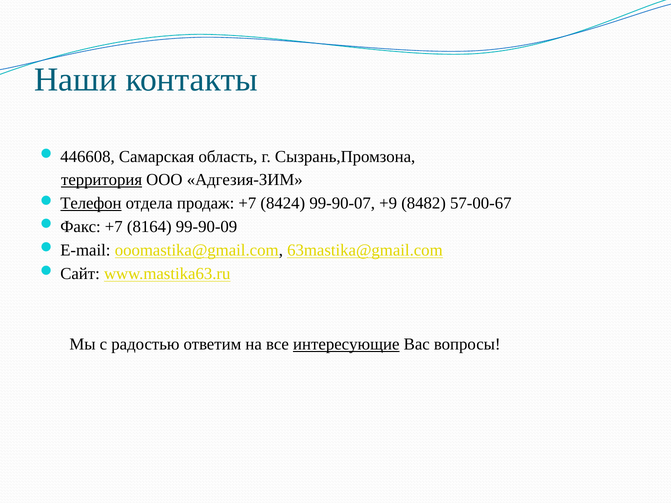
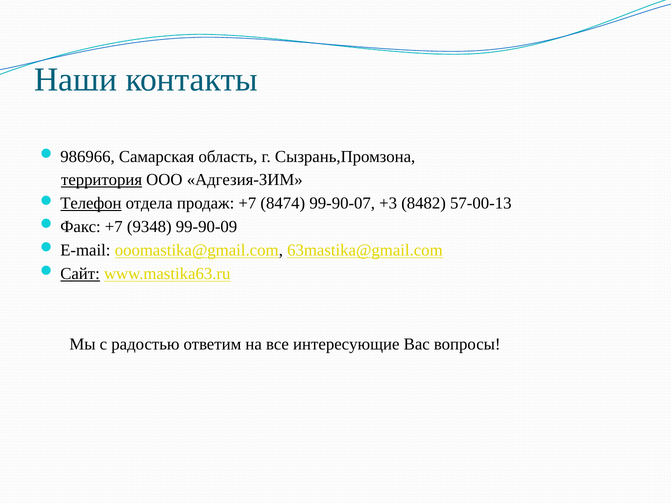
446608: 446608 -> 986966 (88, 157)
8424: 8424 -> 8474 (283, 204)
+9: +9 -> +3 (388, 204)
57-00-67: 57-00-67 -> 57-00-13 (481, 204)
8164: 8164 -> 9348 (149, 227)
Сайт underline: none -> present (80, 274)
интересующие underline: present -> none (346, 344)
